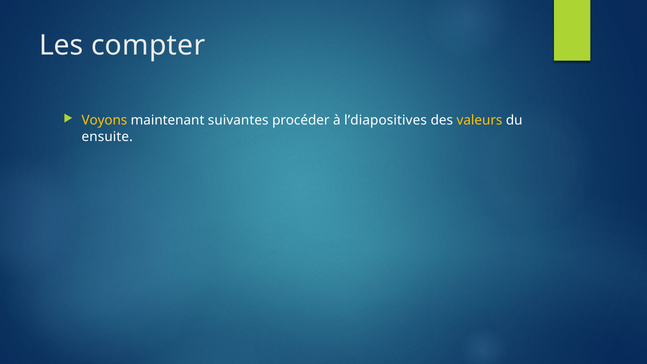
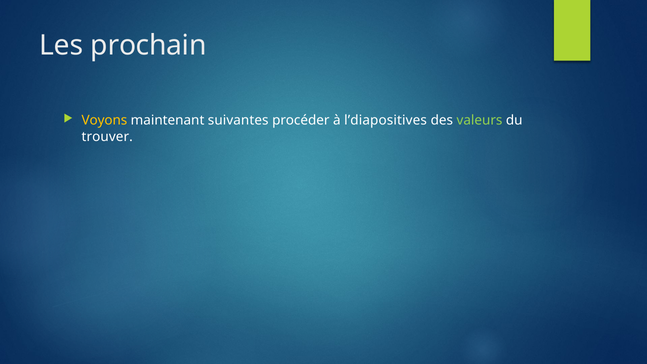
compter: compter -> prochain (148, 45)
valeurs colour: yellow -> light green (479, 120)
ensuite: ensuite -> trouver (107, 137)
